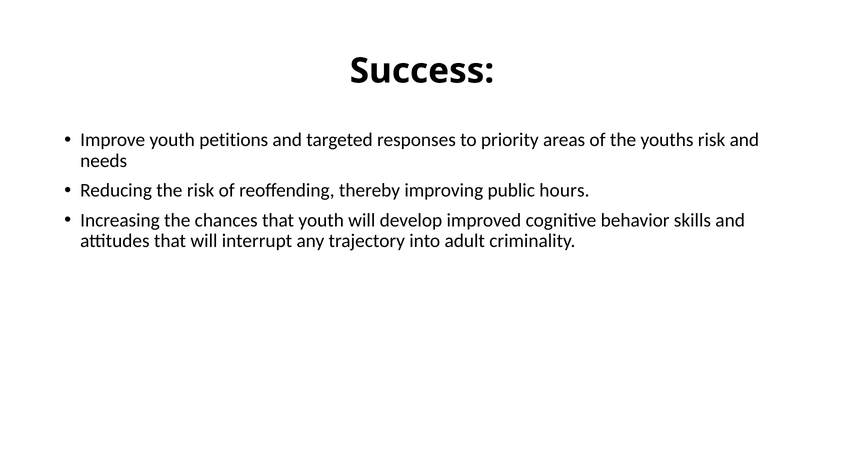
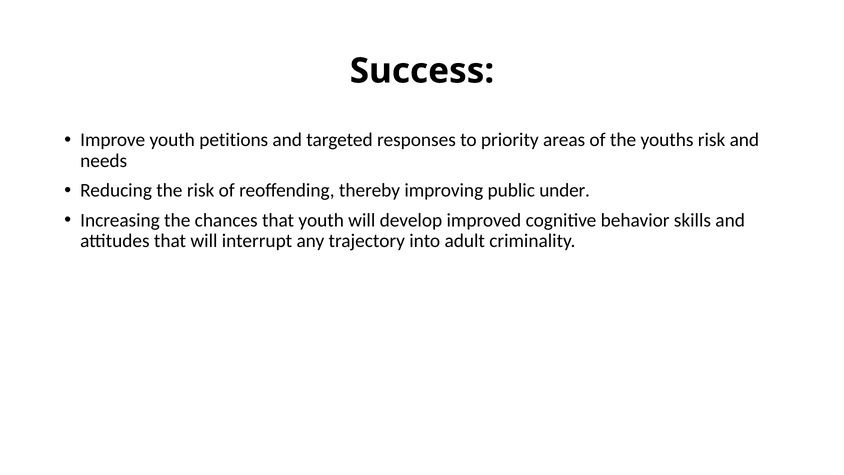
hours: hours -> under (565, 190)
